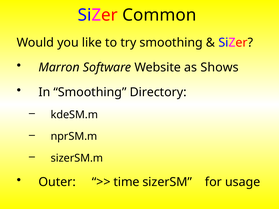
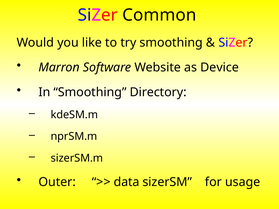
Shows: Shows -> Device (220, 68)
time: time -> data (127, 182)
